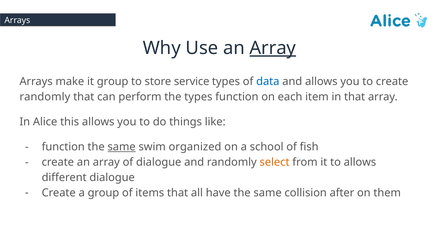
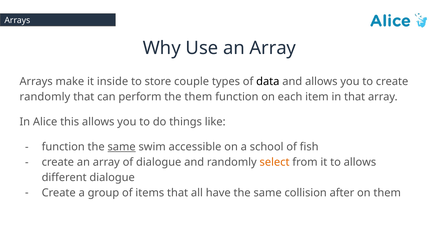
Array underline: present -> none (273, 48)
it group: group -> inside (113, 82)
service: service -> couple (192, 82)
data colour: blue -> black (268, 82)
the types: types -> them (198, 97)
organized: organized -> accessible (195, 147)
